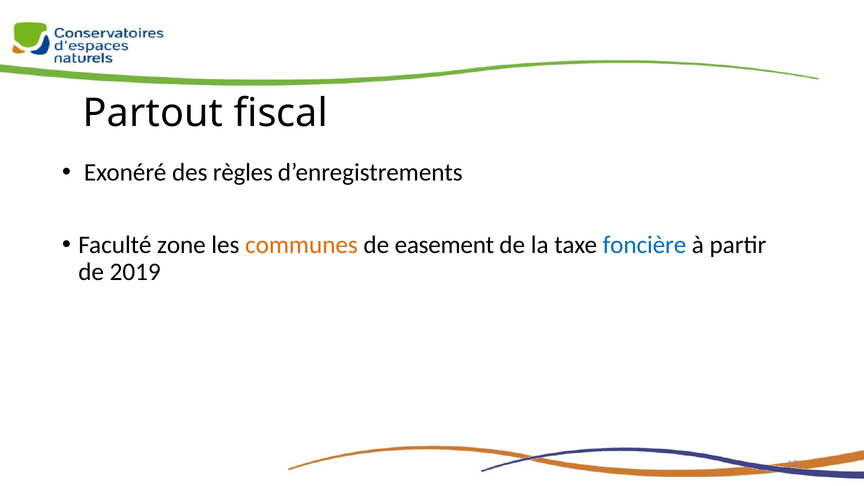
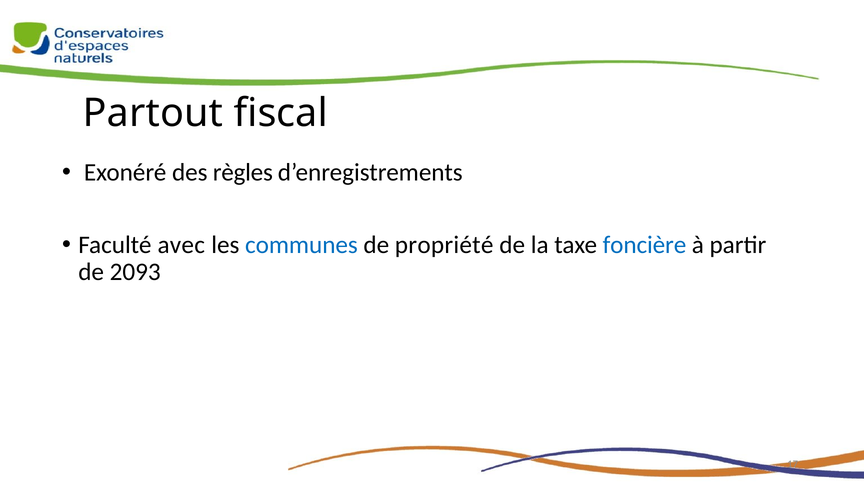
zone: zone -> avec (181, 245)
communes colour: orange -> blue (301, 245)
easement: easement -> propriété (444, 245)
2019: 2019 -> 2093 (135, 272)
